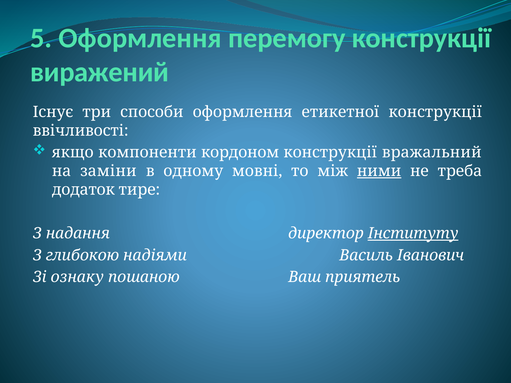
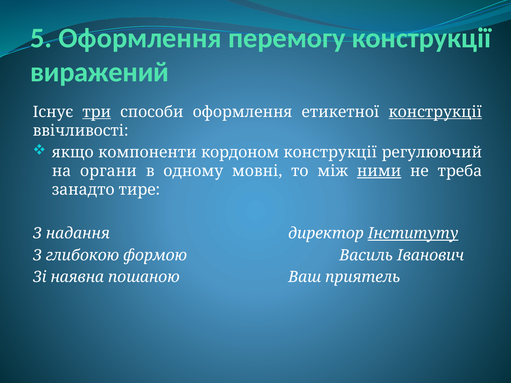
три underline: none -> present (97, 112)
конструкції underline: none -> present (435, 112)
вражальний: вражальний -> регулюючий (432, 153)
заміни: заміни -> органи (108, 171)
додаток: додаток -> занадто (83, 190)
надіями: надіями -> формою (155, 255)
ознаку: ознаку -> наявна (77, 277)
